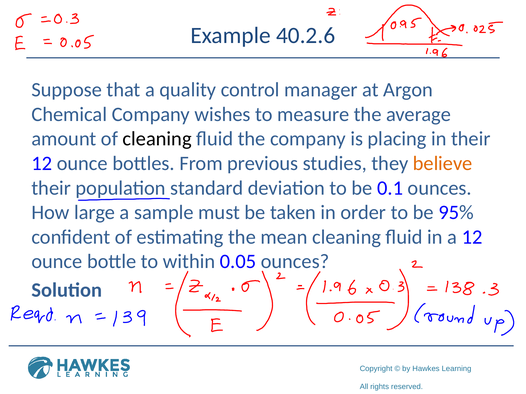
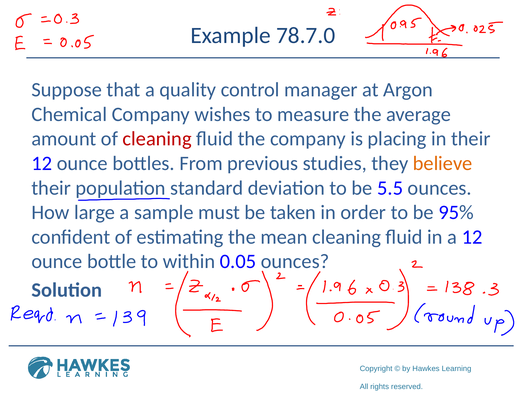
40.2.6: 40.2.6 -> 78.7.0 (306, 35)
cleaning colour: black -> red (157, 139)
0.1: 0.1 -> 5.5 (390, 188)
